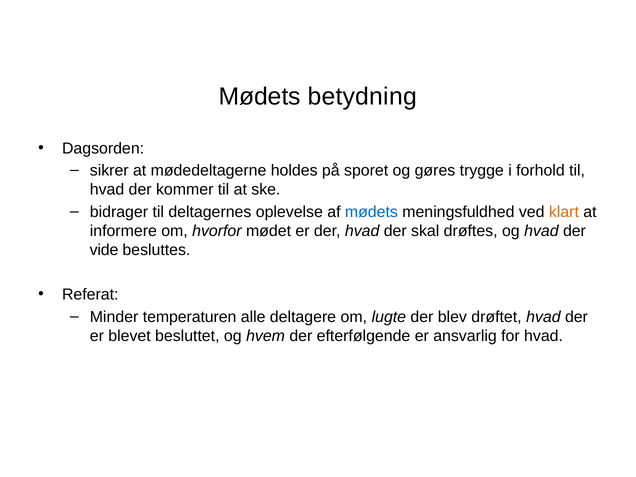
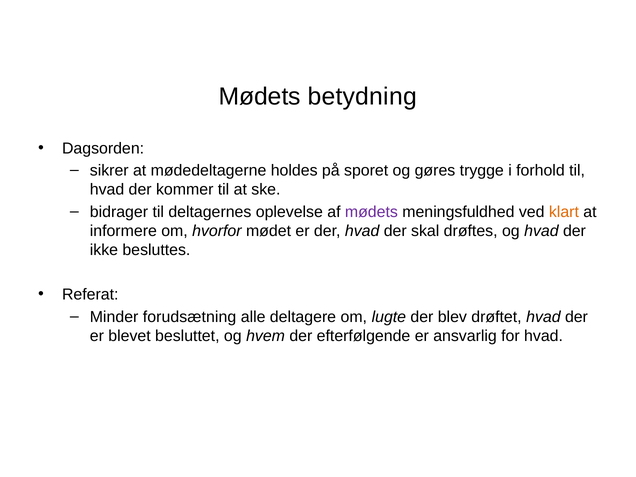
mødets colour: blue -> purple (371, 212)
vide: vide -> ikke (104, 250)
temperaturen: temperaturen -> forudsætning (190, 317)
